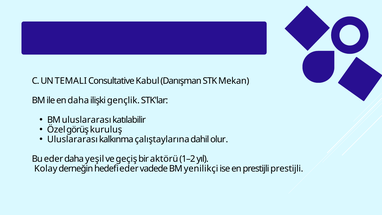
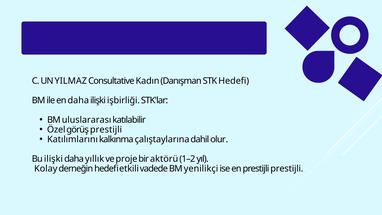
TEMALI: TEMALI -> YILMAZ (71, 81)
Kabul: Kabul -> Kadın (148, 81)
STK Mekan: Mekan -> Hedefi (234, 81)
gençlik: gençlik -> işbirliği (123, 100)
görüş kuruluş: kuruluş -> prestijli (106, 130)
Uluslararası: Uluslararası -> Katılımlarını (72, 139)
Bu eder: eder -> ilişki (53, 159)
yeşil: yeşil -> yıllık (95, 159)
geçiş: geçiş -> proje (126, 159)
hedefi eder: eder -> etkili (129, 169)
